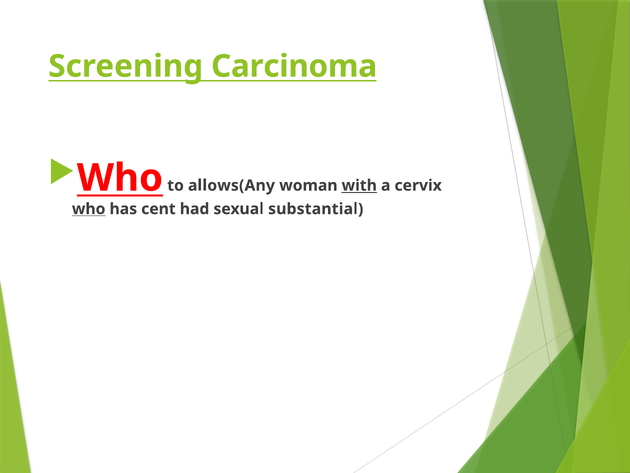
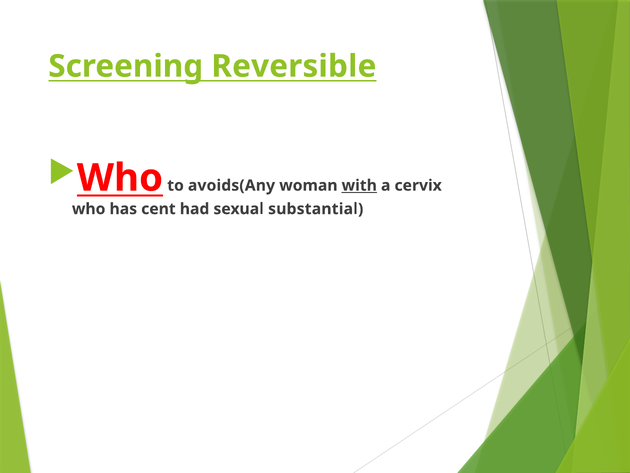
Carcinoma: Carcinoma -> Reversible (294, 66)
allows(Any: allows(Any -> avoids(Any (231, 185)
who underline: present -> none (89, 209)
